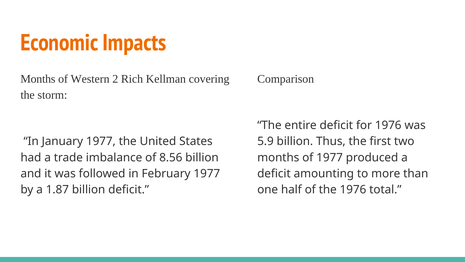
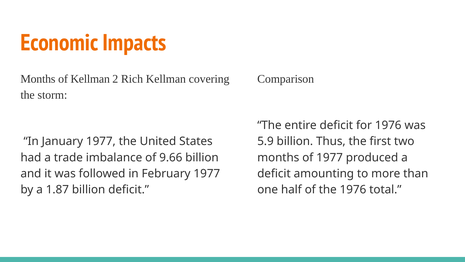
of Western: Western -> Kellman (90, 79)
8.56: 8.56 -> 9.66 (171, 157)
